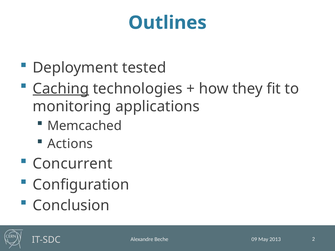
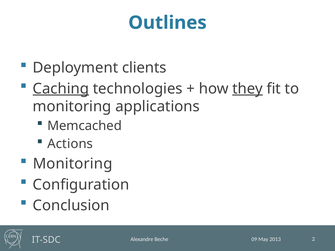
tested: tested -> clients (144, 68)
they underline: none -> present (248, 89)
Concurrent: Concurrent -> Monitoring (73, 164)
